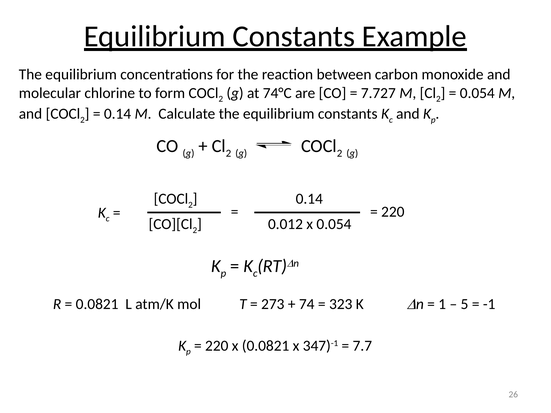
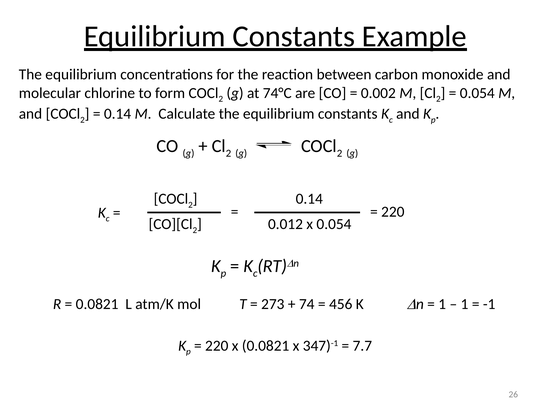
7.727: 7.727 -> 0.002 (378, 93)
323: 323 -> 456 (341, 304)
5: 5 -> 1 (465, 304)
